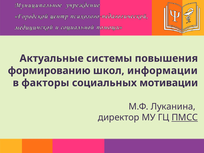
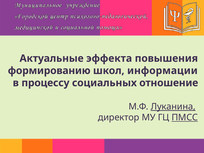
системы: системы -> эффекта (109, 58)
факторы: факторы -> процессу (45, 83)
мотивации: мотивации -> отношение (169, 83)
Луканина underline: none -> present (173, 107)
